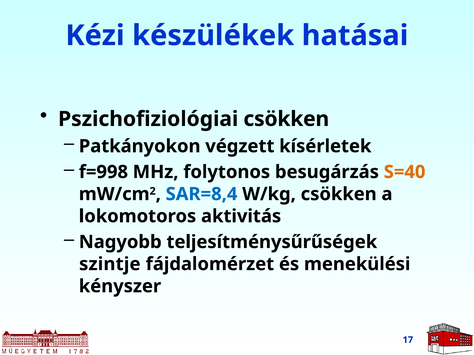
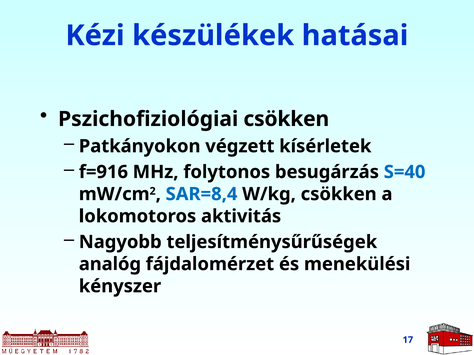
f=998: f=998 -> f=916 (103, 172)
S=40 colour: orange -> blue (405, 172)
szintje: szintje -> analóg (110, 264)
